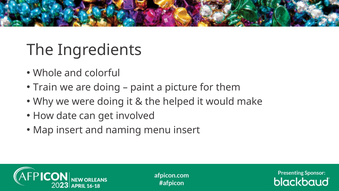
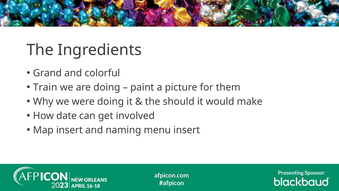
Whole: Whole -> Grand (47, 73)
helped: helped -> should (179, 101)
